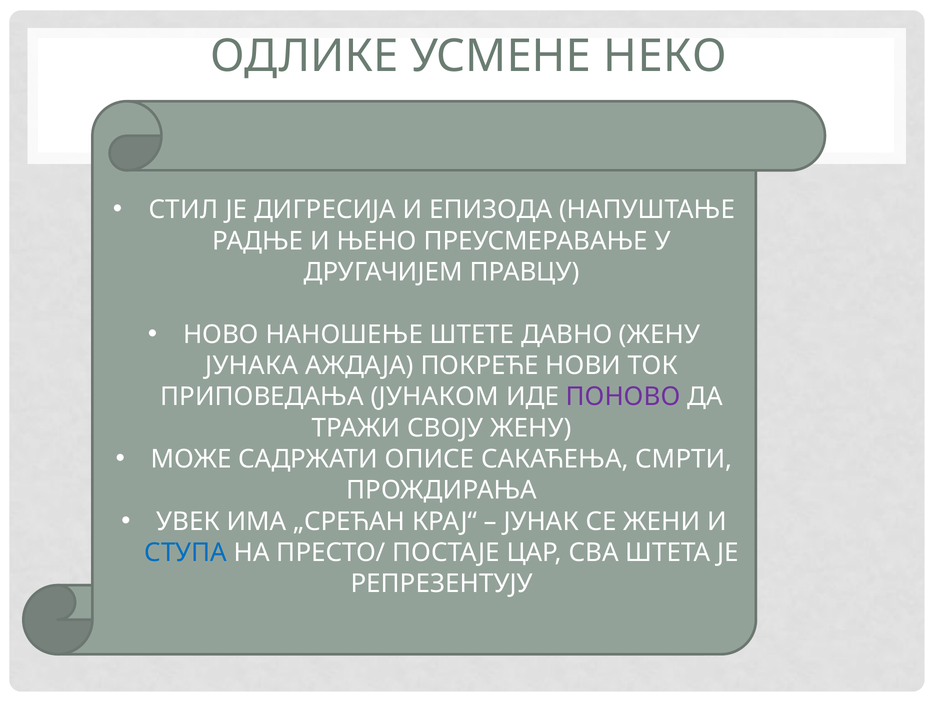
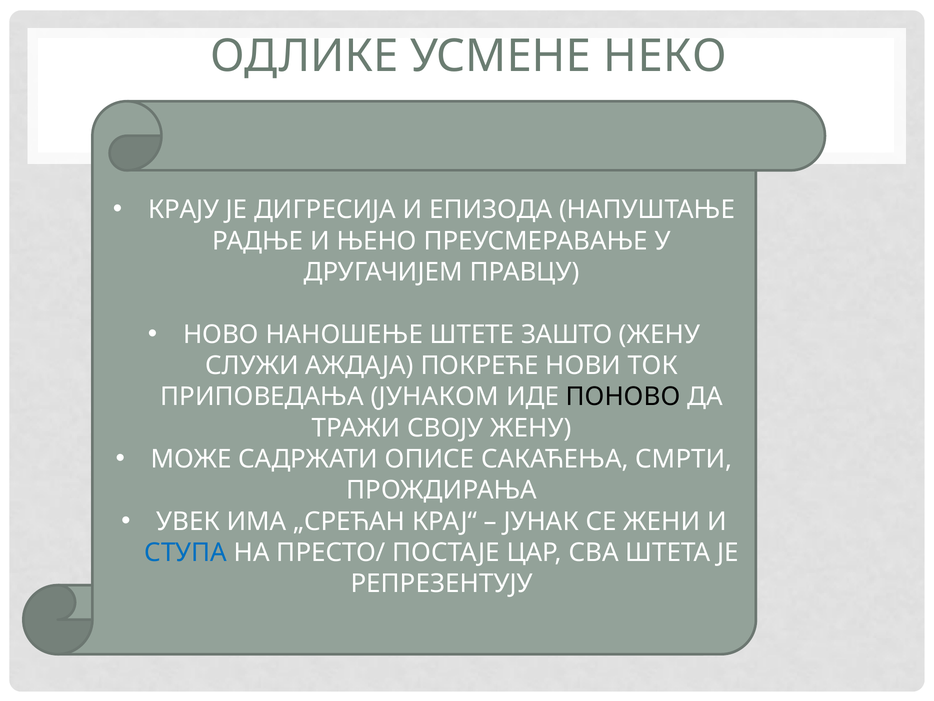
СТИЛ: СТИЛ -> КРАЈУ (184, 210)
ДАВНО: ДАВНО -> ЗАШТО (567, 334)
ЈУНАКА: ЈУНАКА -> СЛУЖИ (252, 365)
ПОНОВО colour: purple -> black (623, 397)
